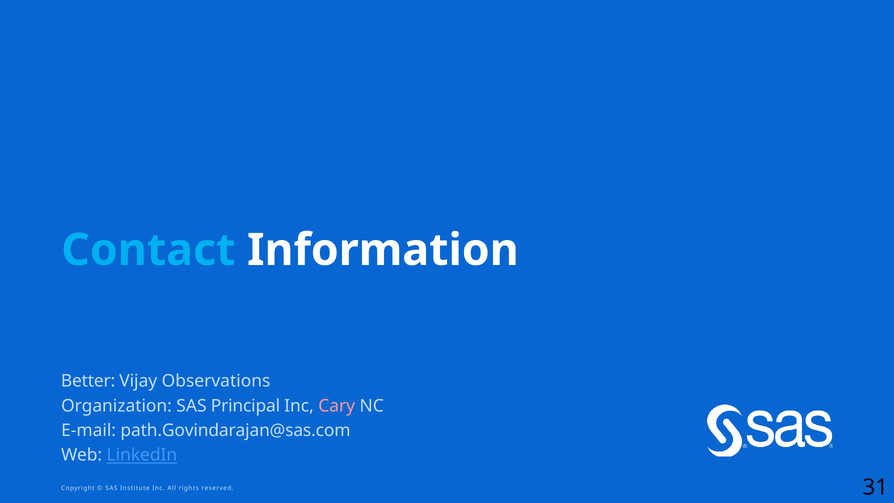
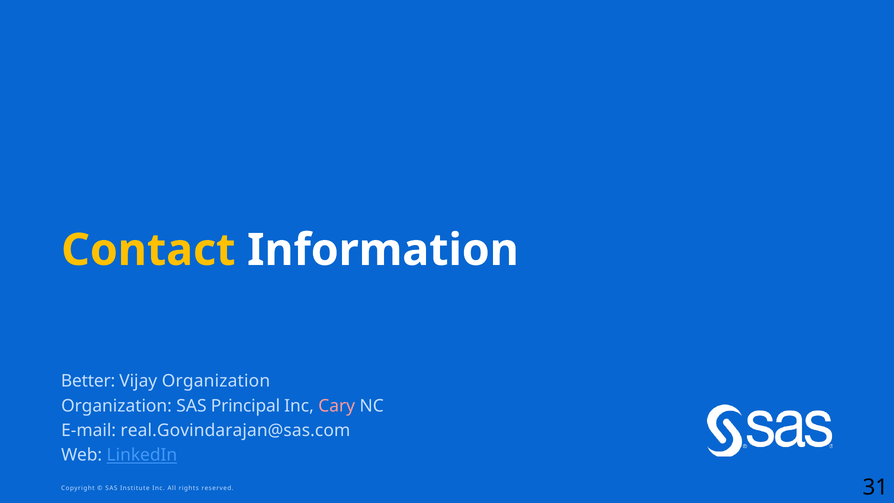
Contact colour: light blue -> yellow (148, 250)
Vijay Observations: Observations -> Organization (216, 381)
path.Govindarajan@sas.com: path.Govindarajan@sas.com -> real.Govindarajan@sas.com (235, 430)
